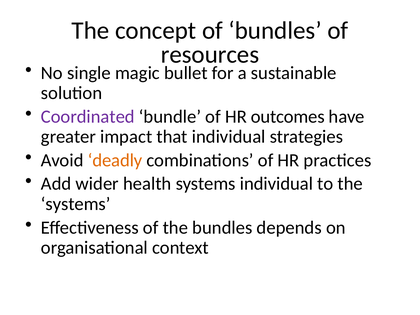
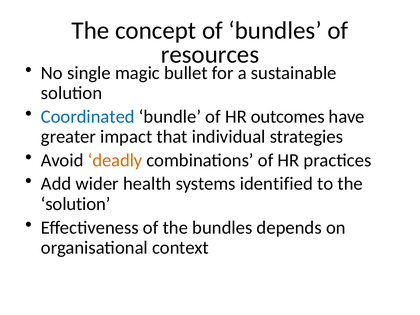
Coordinated colour: purple -> blue (88, 117)
systems individual: individual -> identified (276, 184)
systems: systems -> solution (76, 204)
